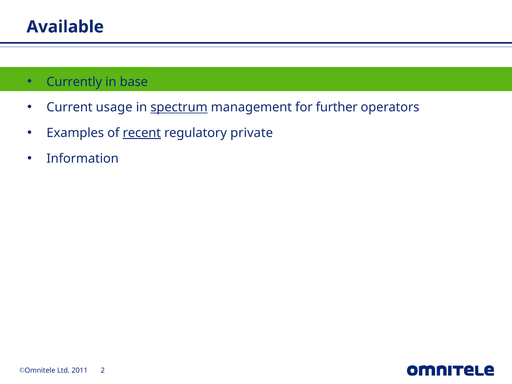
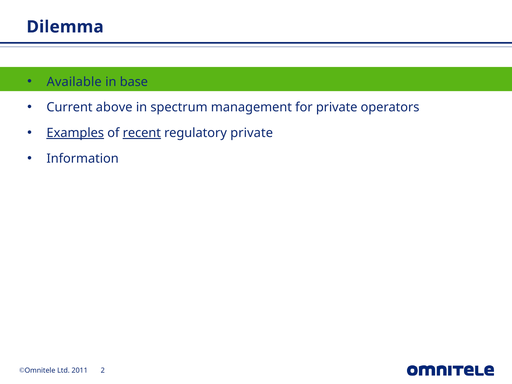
Available: Available -> Dilemma (65, 27)
Currently: Currently -> Available (74, 82)
usage: usage -> above (114, 107)
spectrum underline: present -> none (179, 107)
for further: further -> private (337, 107)
Examples underline: none -> present (75, 133)
